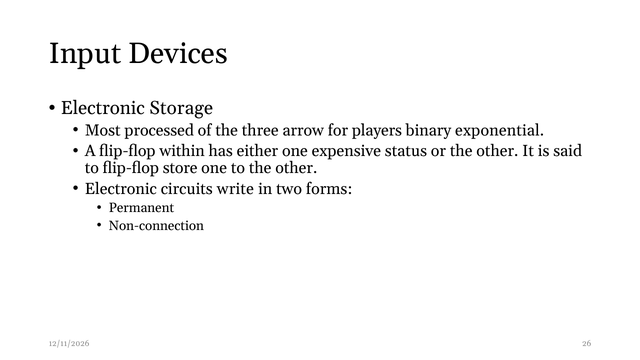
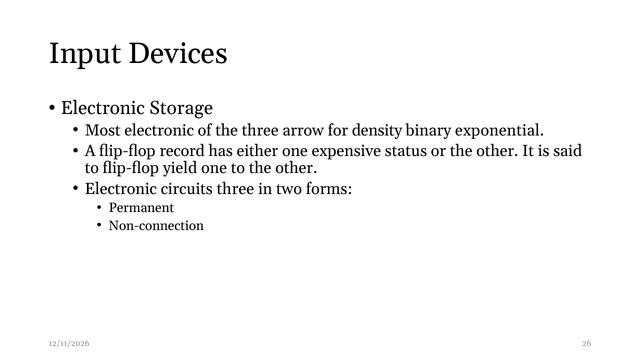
Most processed: processed -> electronic (159, 130)
players: players -> density (377, 130)
within: within -> record (182, 151)
store: store -> yield (180, 168)
circuits write: write -> three (235, 189)
